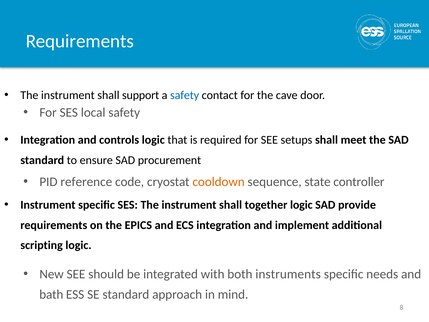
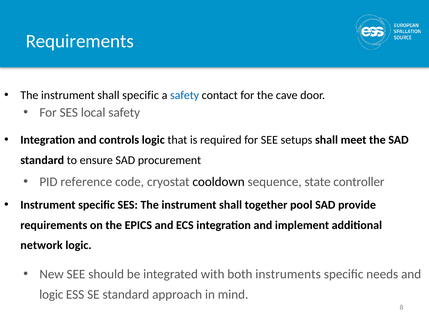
shall support: support -> specific (141, 95)
cooldown colour: orange -> black (219, 182)
together logic: logic -> pool (301, 205)
scripting: scripting -> network (42, 245)
bath: bath -> logic (51, 294)
